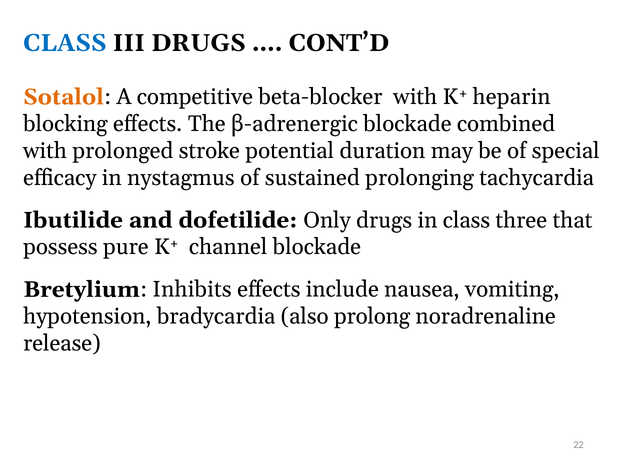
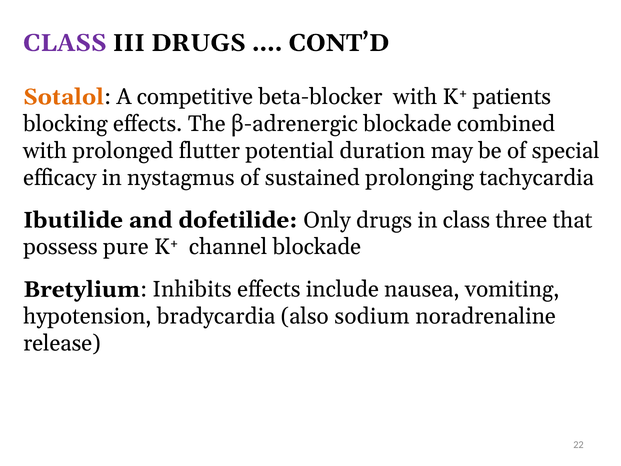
CLASS colour: blue -> purple (65, 43)
heparin: heparin -> patients (512, 97)
stroke: stroke -> flutter (209, 151)
prolong: prolong -> sodium (372, 316)
